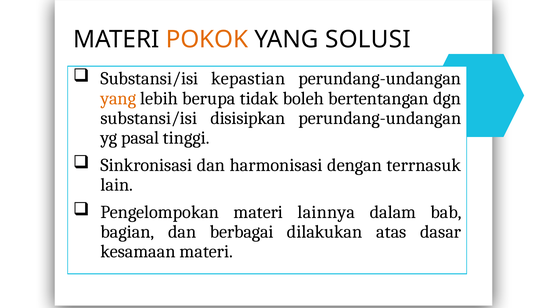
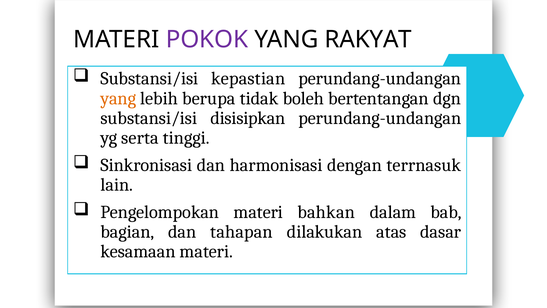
POKOK colour: orange -> purple (207, 40)
SOLUSI: SOLUSI -> RAKYAT (368, 40)
pasal: pasal -> serta (140, 138)
lainnya: lainnya -> bahkan (326, 212)
berbagai: berbagai -> tahapan (242, 232)
